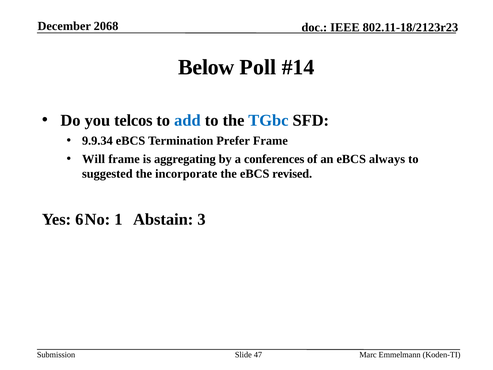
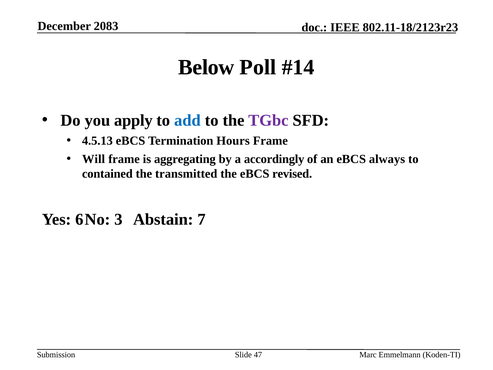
2068: 2068 -> 2083 (106, 26)
telcos: telcos -> apply (133, 120)
TGbc colour: blue -> purple (268, 120)
9.9.34: 9.9.34 -> 4.5.13 (97, 141)
Prefer: Prefer -> Hours (233, 141)
conferences: conferences -> accordingly (274, 159)
suggested: suggested -> contained (107, 174)
incorporate: incorporate -> transmitted (186, 174)
1: 1 -> 3 (118, 219)
3: 3 -> 7 (201, 219)
